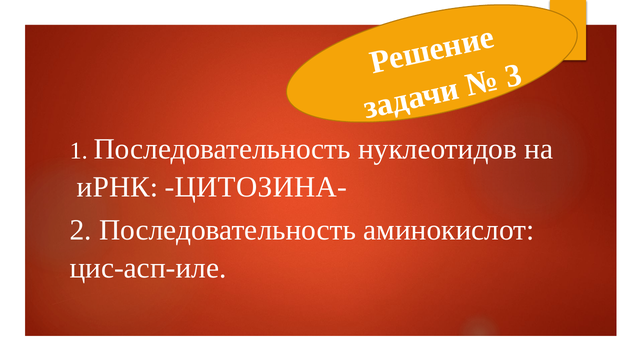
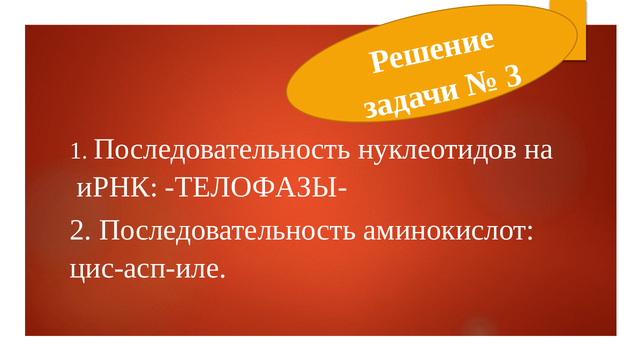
ЦИТОЗИНА-: ЦИТОЗИНА- -> ТЕЛОФАЗЫ- (256, 187)
